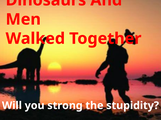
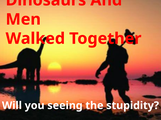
strong: strong -> seeing (65, 106)
